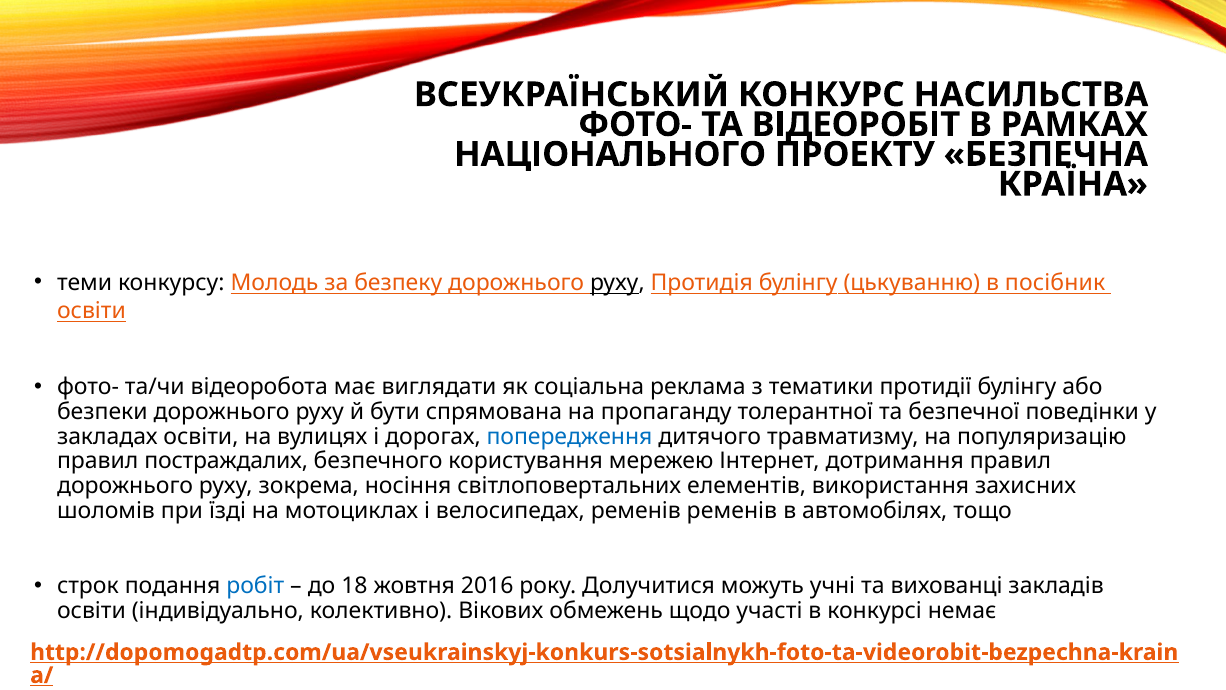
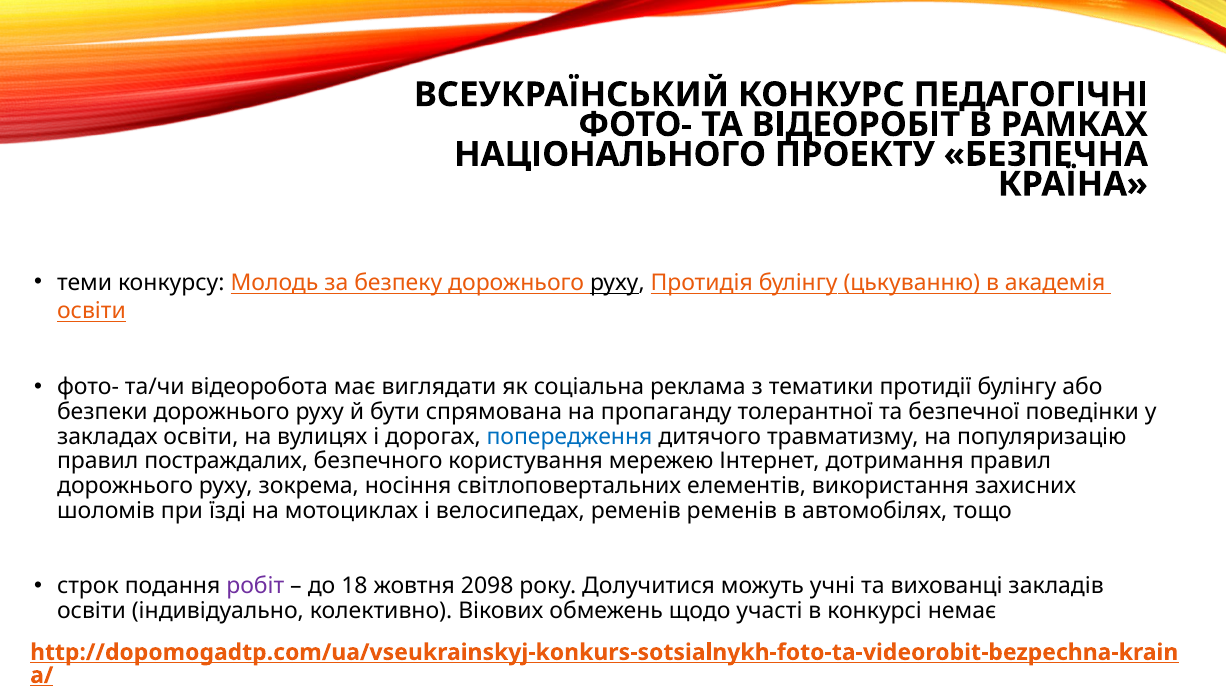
НАСИЛЬСТВА: НАСИЛЬСТВА -> ПЕДАГОГІЧНІ (1031, 95)
посібник: посібник -> академія (1055, 283)
робіт colour: blue -> purple (255, 586)
2016: 2016 -> 2098 (487, 586)
